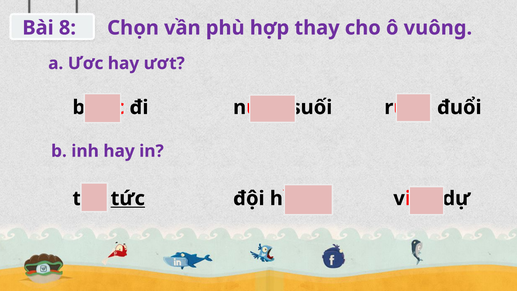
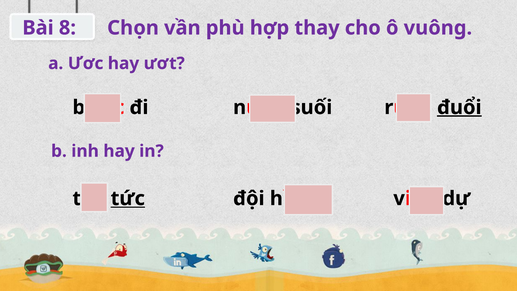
đuổi underline: none -> present (459, 107)
